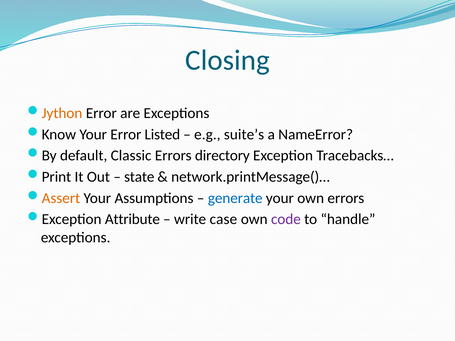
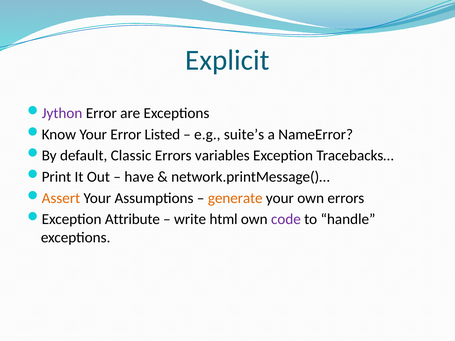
Closing: Closing -> Explicit (227, 60)
Jython colour: orange -> purple (62, 113)
directory: directory -> variables (222, 156)
state: state -> have (139, 177)
generate colour: blue -> orange (235, 198)
case: case -> html (224, 219)
